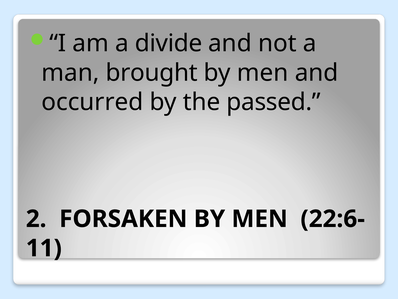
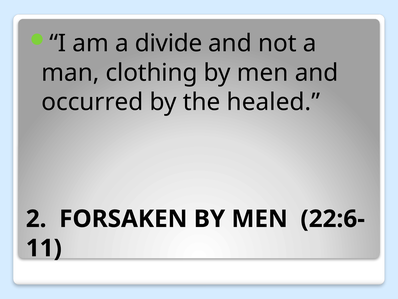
brought: brought -> clothing (152, 73)
passed: passed -> healed (273, 102)
